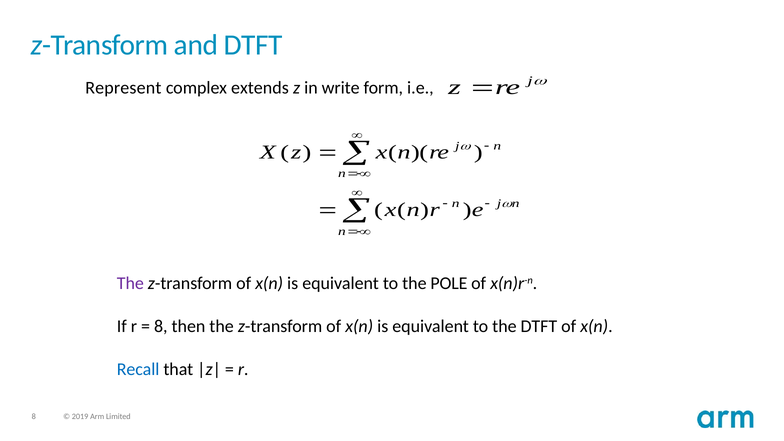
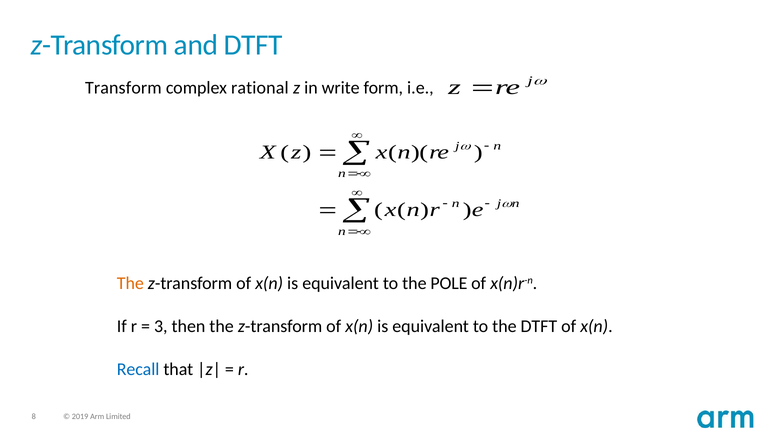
Represent: Represent -> Transform (123, 88)
extends: extends -> rational (260, 88)
The colour: purple -> orange (130, 283)
8: 8 -> 3 (161, 326)
